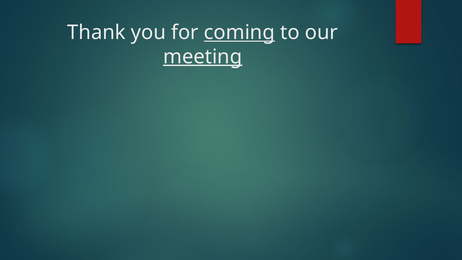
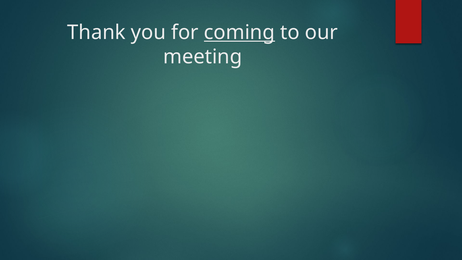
meeting underline: present -> none (203, 57)
